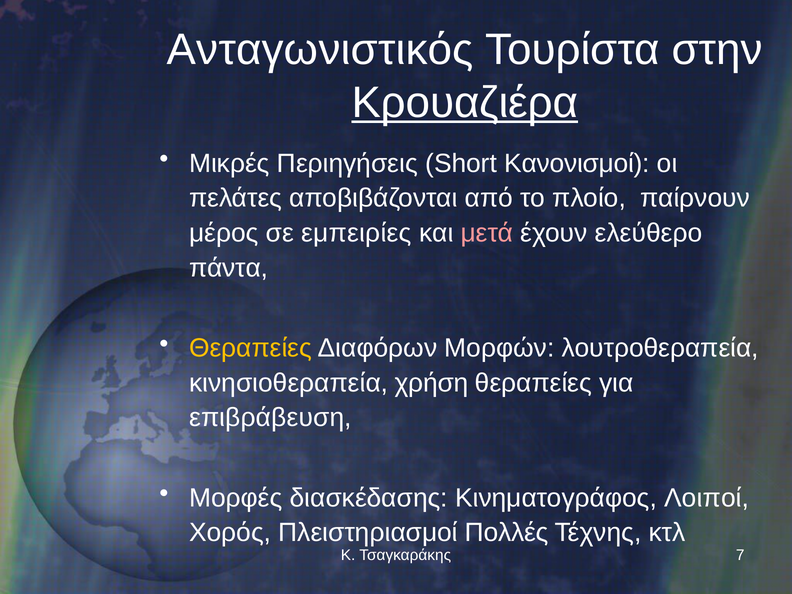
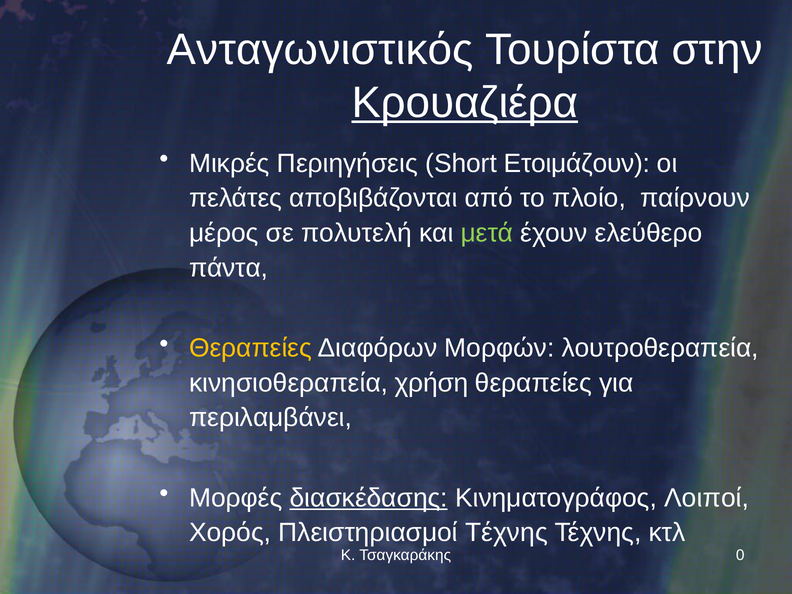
Κανονισμοί: Κανονισμοί -> Ετοιμάζουν (577, 163)
εμπειρίες: εμπειρίες -> πολυτελή (357, 233)
μετά colour: pink -> light green (487, 233)
επιβράβευση: επιβράβευση -> περιλαμβάνει (271, 418)
διασκέδασης underline: none -> present (369, 498)
Πλειστηριασμοί Πολλές: Πολλές -> Τέχνης (506, 533)
7: 7 -> 0 (740, 555)
